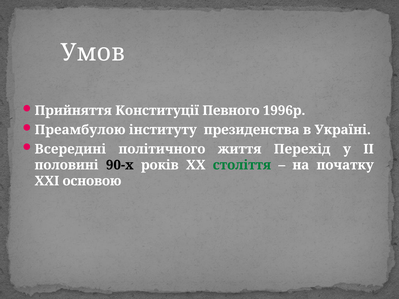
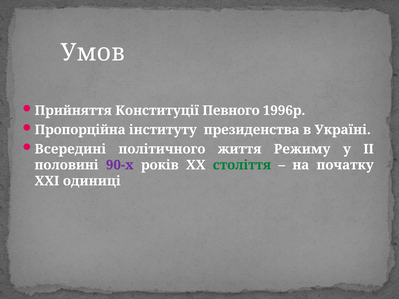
Преамбулою: Преамбулою -> Пропорційна (80, 130)
Перехід: Перехід -> Режиму (302, 149)
90-х colour: black -> purple (120, 165)
основою: основою -> одиниці (92, 181)
